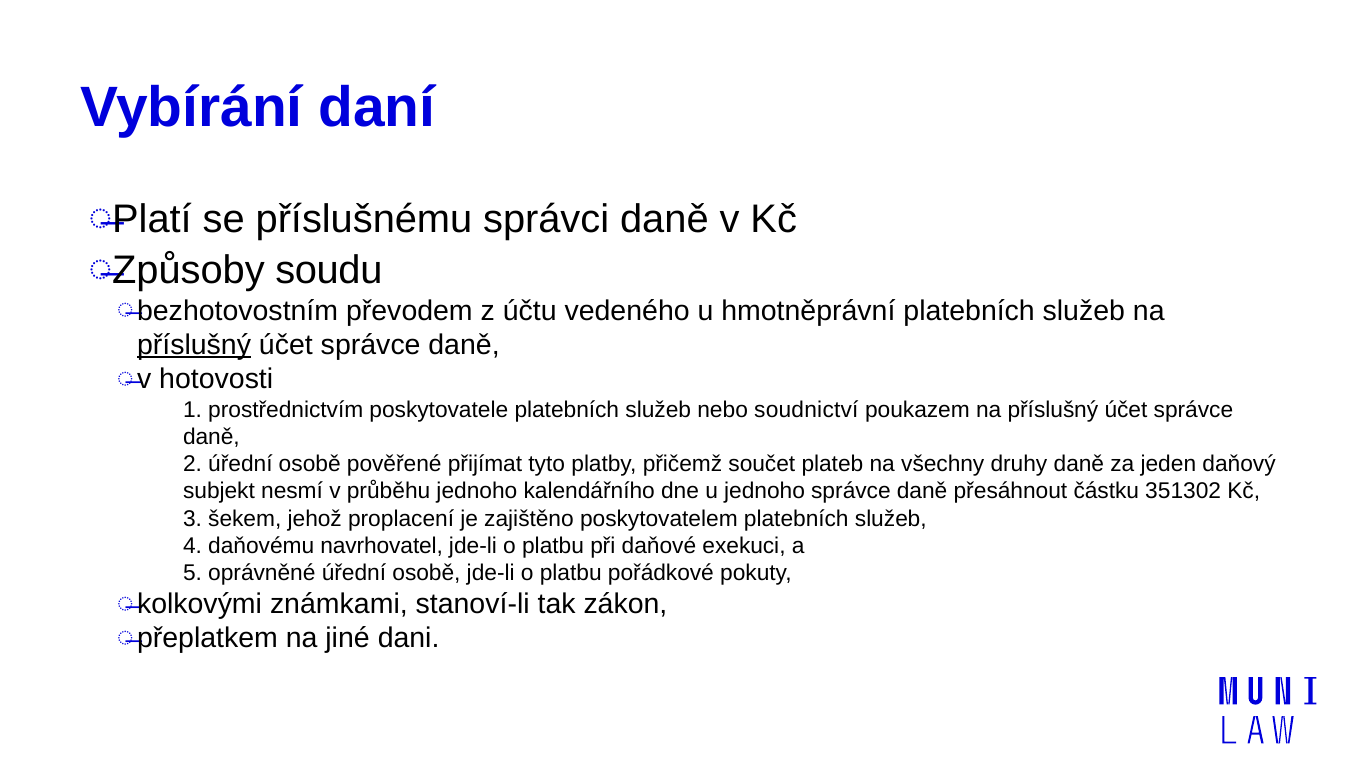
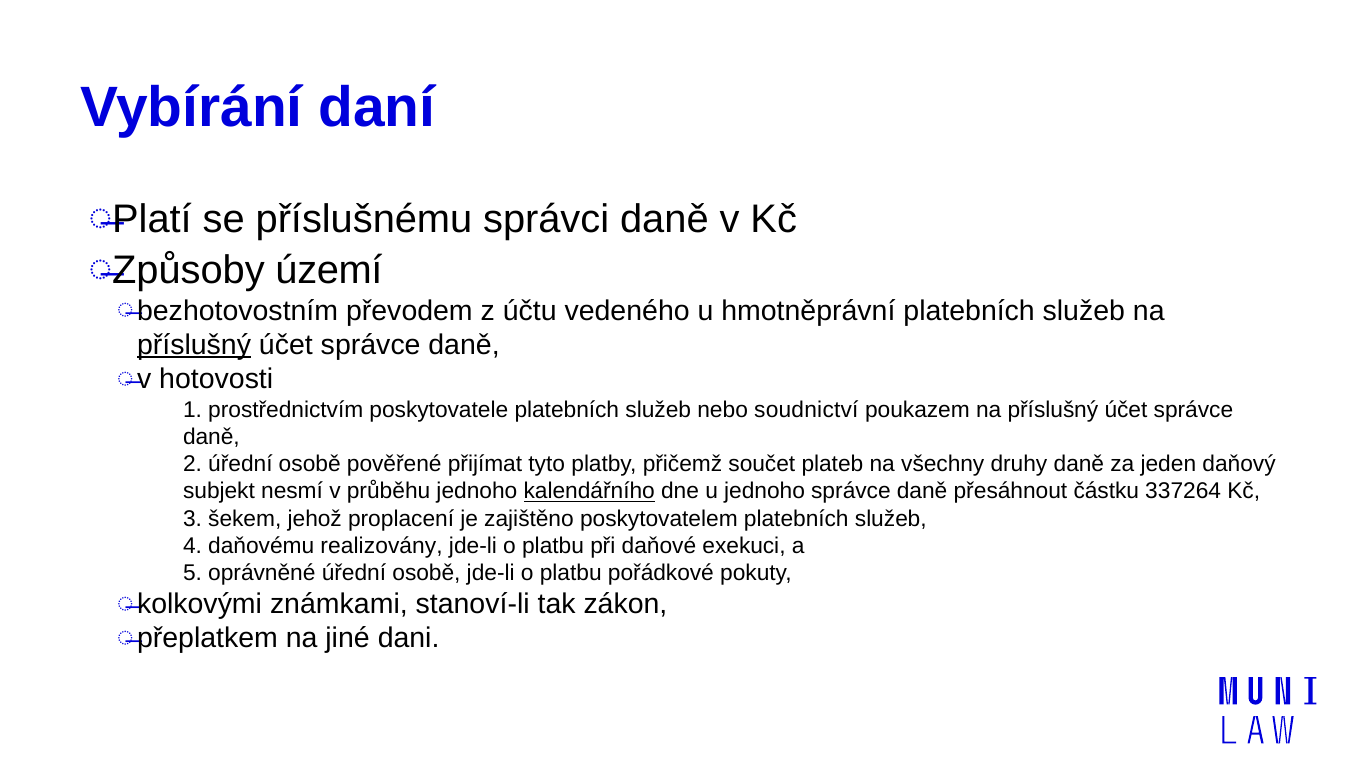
soudu: soudu -> území (329, 271)
kalendářního underline: none -> present (589, 492)
351302: 351302 -> 337264 (1183, 492)
navrhovatel: navrhovatel -> realizovány (382, 546)
